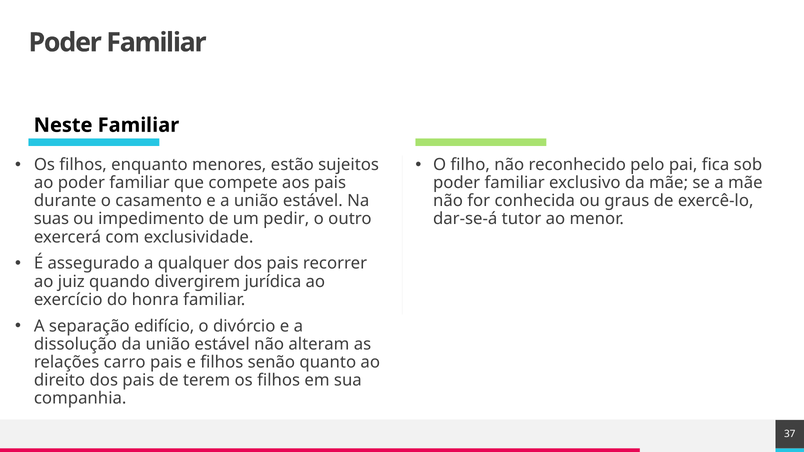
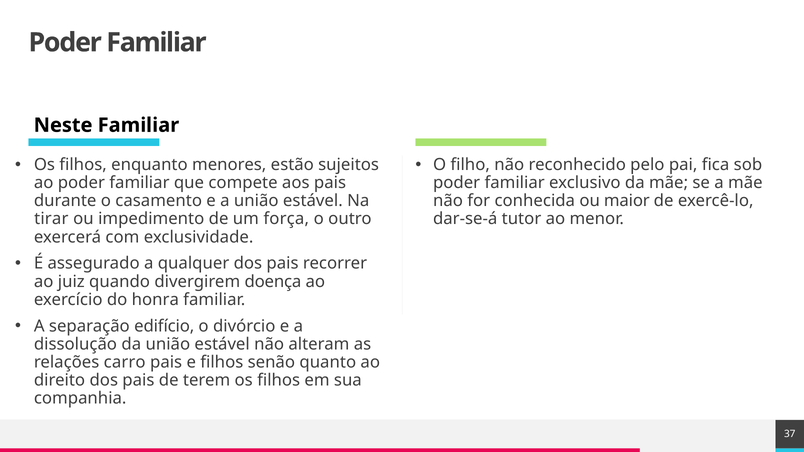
graus: graus -> maior (627, 201)
suas: suas -> tirar (51, 219)
pedir: pedir -> força (286, 219)
jurídica: jurídica -> doença (273, 282)
